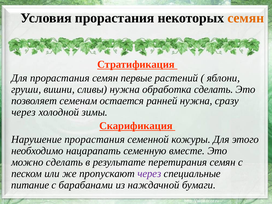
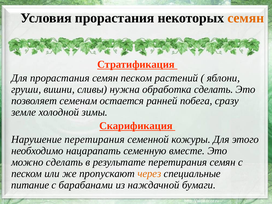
семян первые: первые -> песком (136, 78)
ранней нужна: нужна -> побега (196, 101)
через: через -> земле (24, 112)
Нарушение прорастания: прорастания -> перетирания (95, 139)
через colour: purple -> orange (149, 174)
